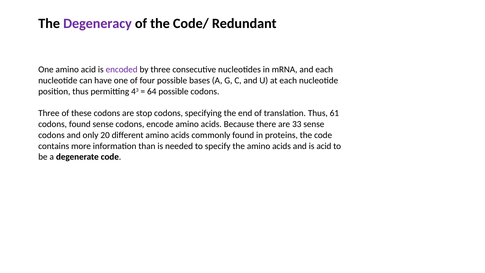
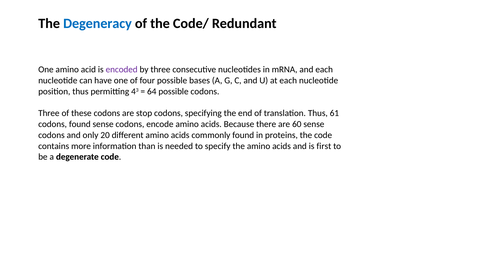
Degeneracy colour: purple -> blue (98, 23)
33: 33 -> 60 (297, 124)
is acid: acid -> first (324, 146)
